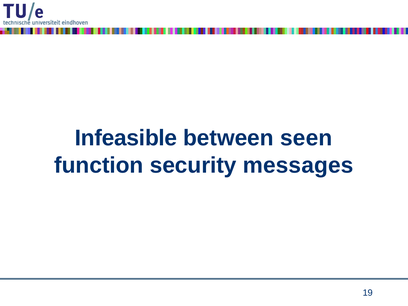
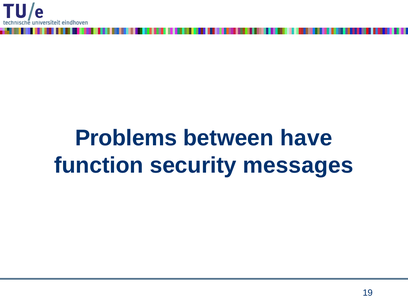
Infeasible: Infeasible -> Problems (126, 138)
seen: seen -> have (306, 138)
